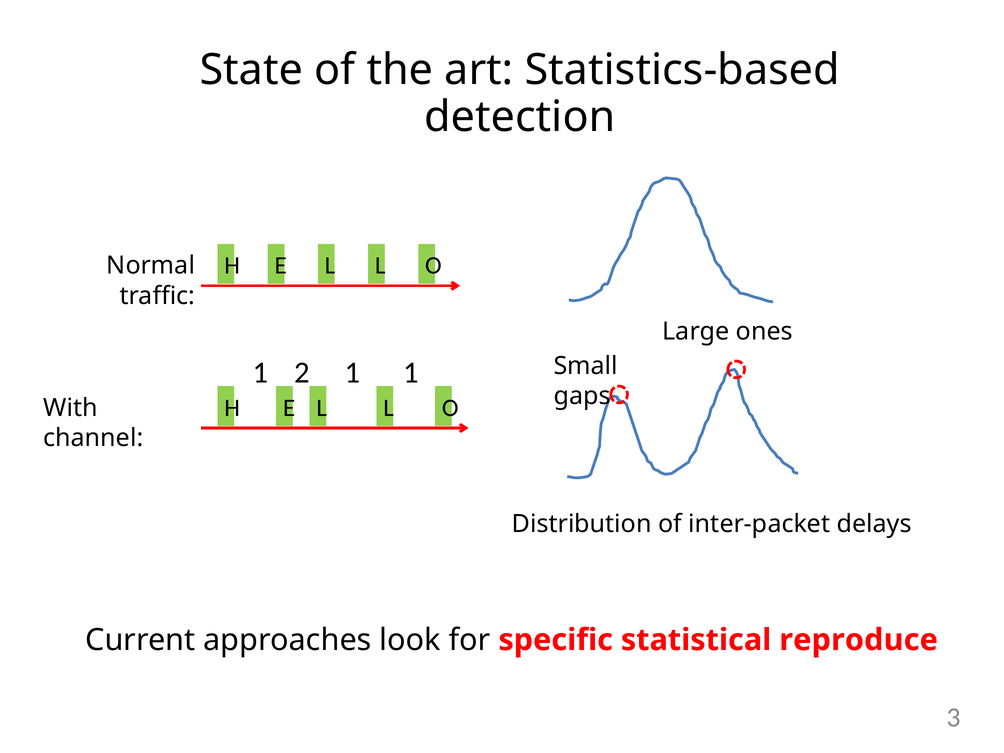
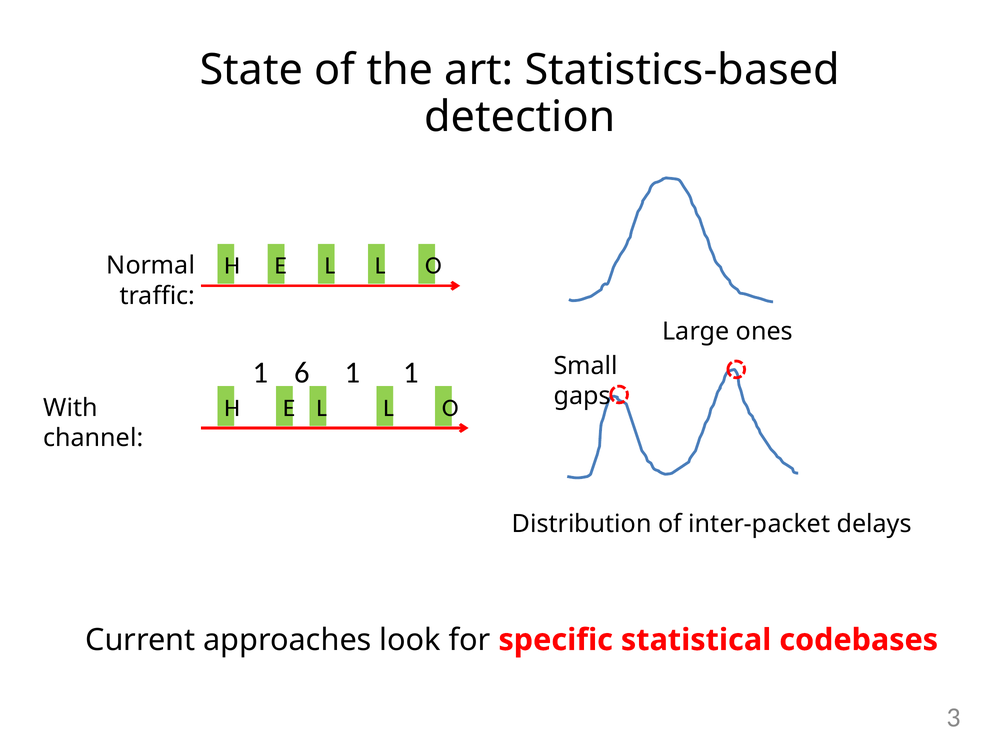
2: 2 -> 6 (302, 373)
reproduce: reproduce -> codebases (859, 640)
